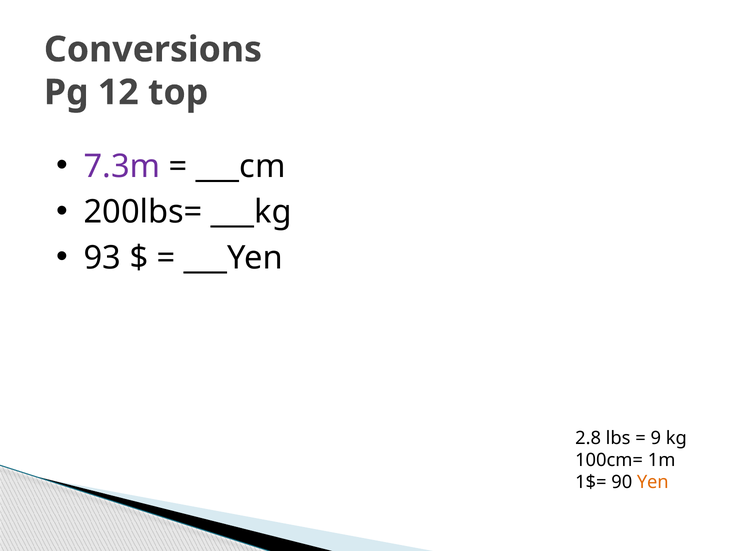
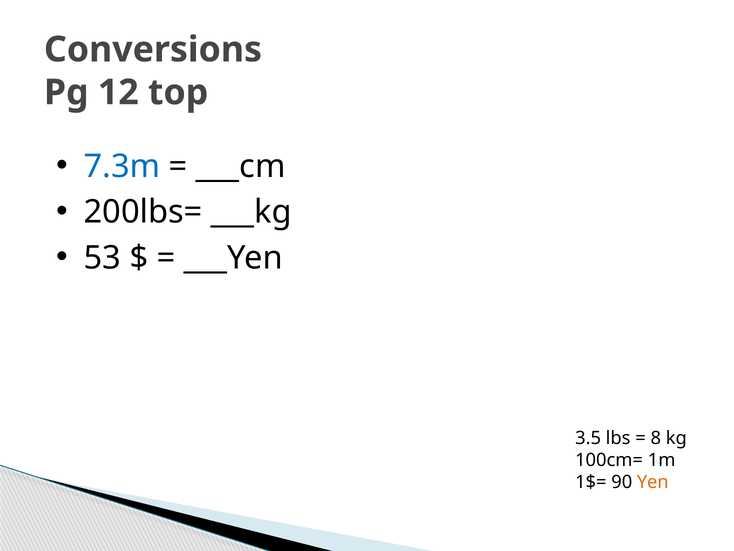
7.3m colour: purple -> blue (122, 166)
93: 93 -> 53 (102, 258)
2.8: 2.8 -> 3.5 (588, 438)
9: 9 -> 8 (656, 438)
